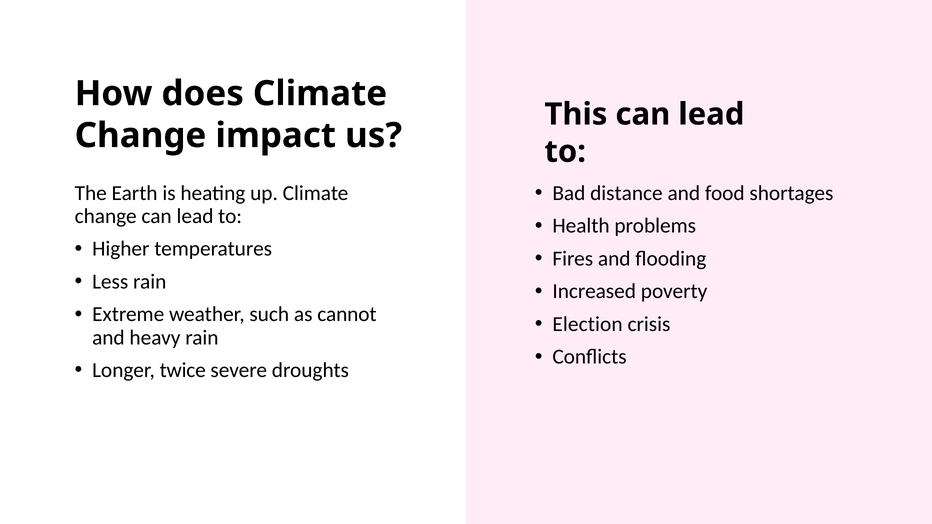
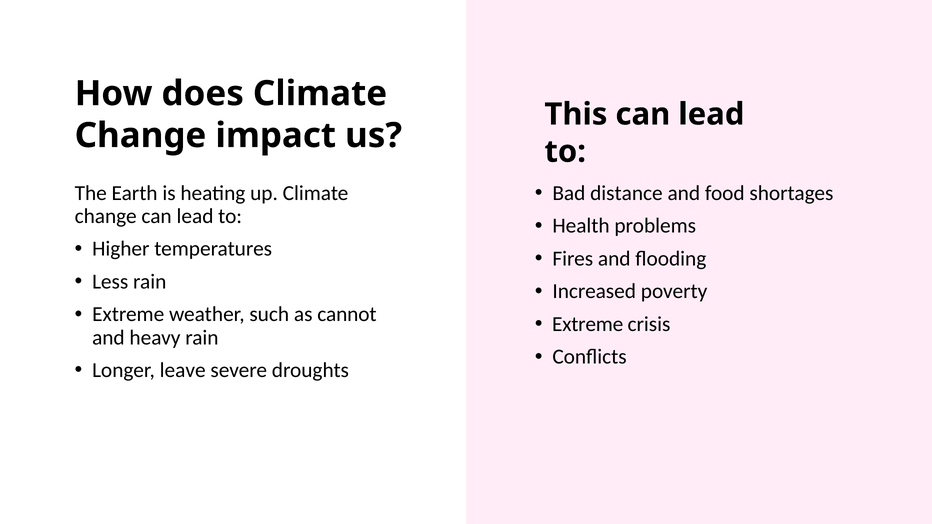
Election: Election -> Extreme (588, 324)
twice: twice -> leave (183, 370)
